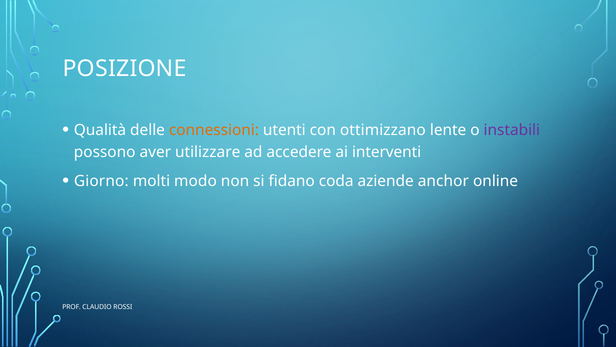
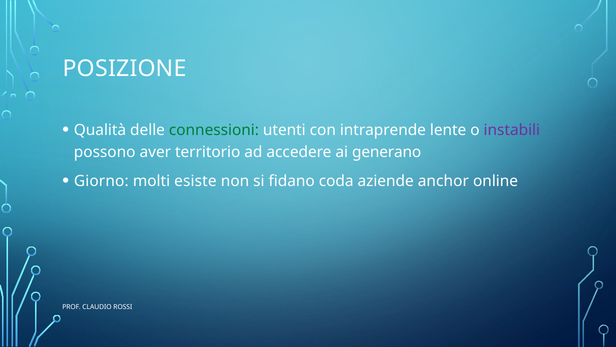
connessioni colour: orange -> green (214, 130)
ottimizzano: ottimizzano -> intraprende (383, 130)
utilizzare: utilizzare -> territorio (208, 152)
interventi: interventi -> generano (387, 152)
modo: modo -> esiste (195, 181)
